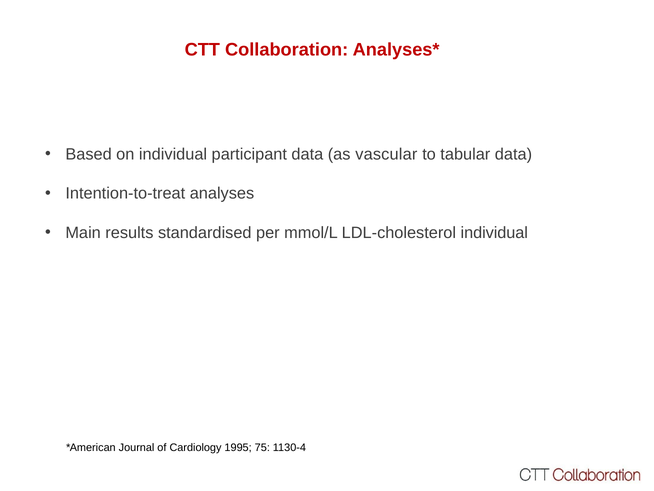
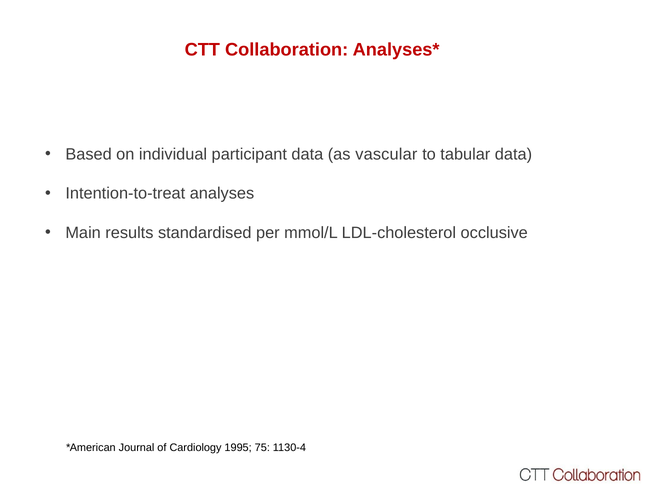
LDL-cholesterol individual: individual -> occlusive (494, 233)
